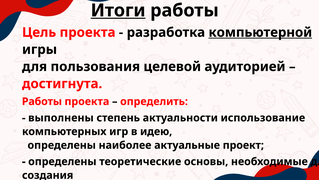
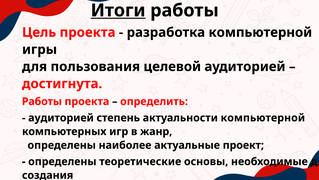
компьютерной underline: present -> none (260, 32)
выполнены: выполнены -> аудиторией (61, 118)
актуальности использование: использование -> компьютерной (263, 118)
идею: идею -> жанр (156, 131)
